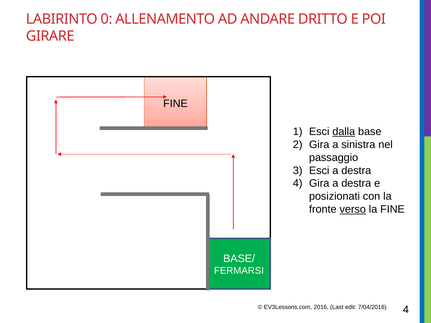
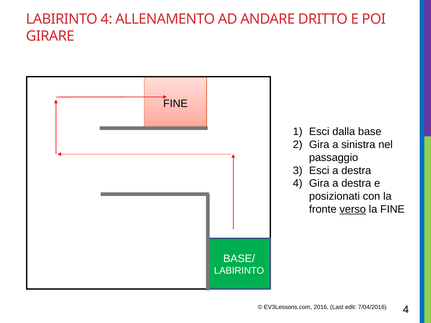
LABIRINTO 0: 0 -> 4 (107, 19)
dalla underline: present -> none (344, 132)
FERMARSI: FERMARSI -> LABIRINTO (239, 271)
